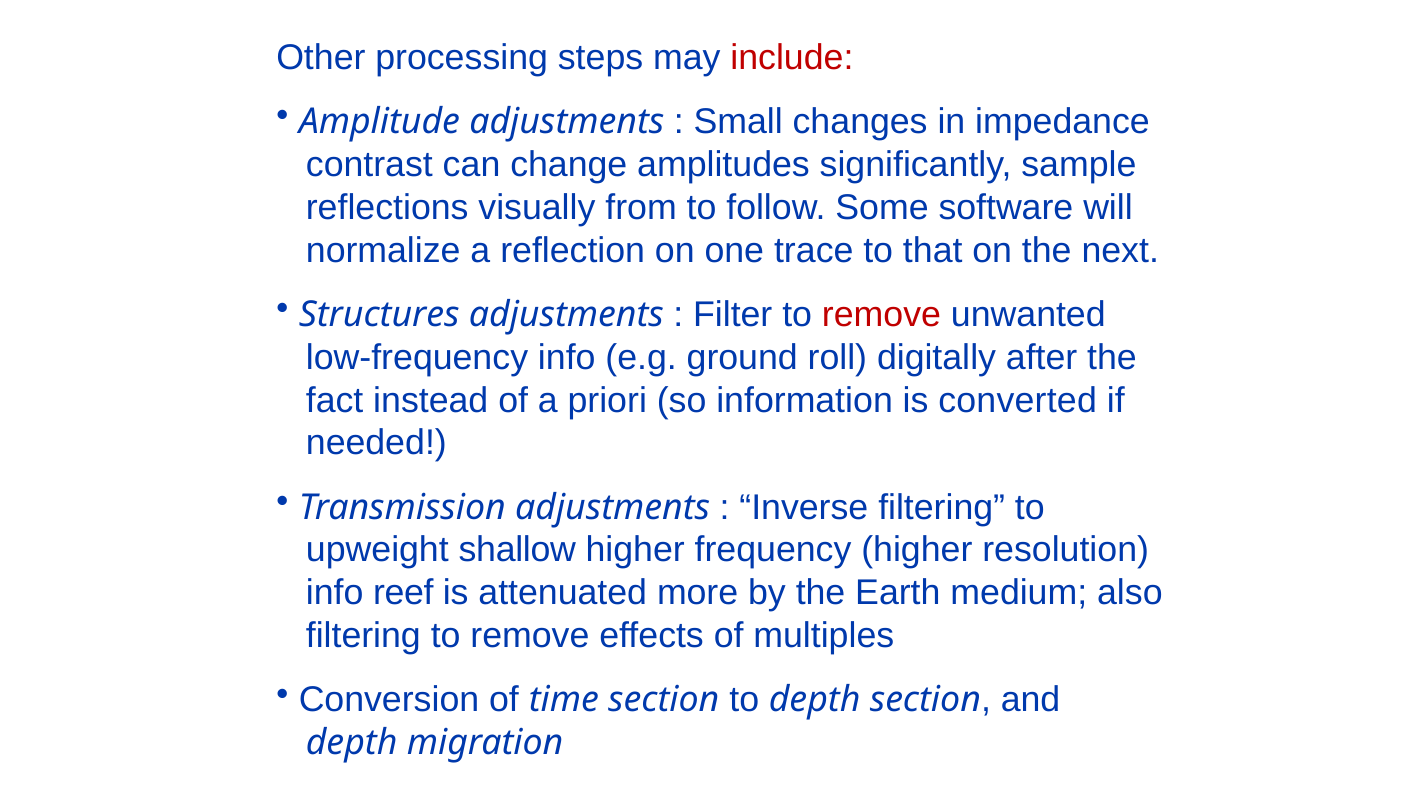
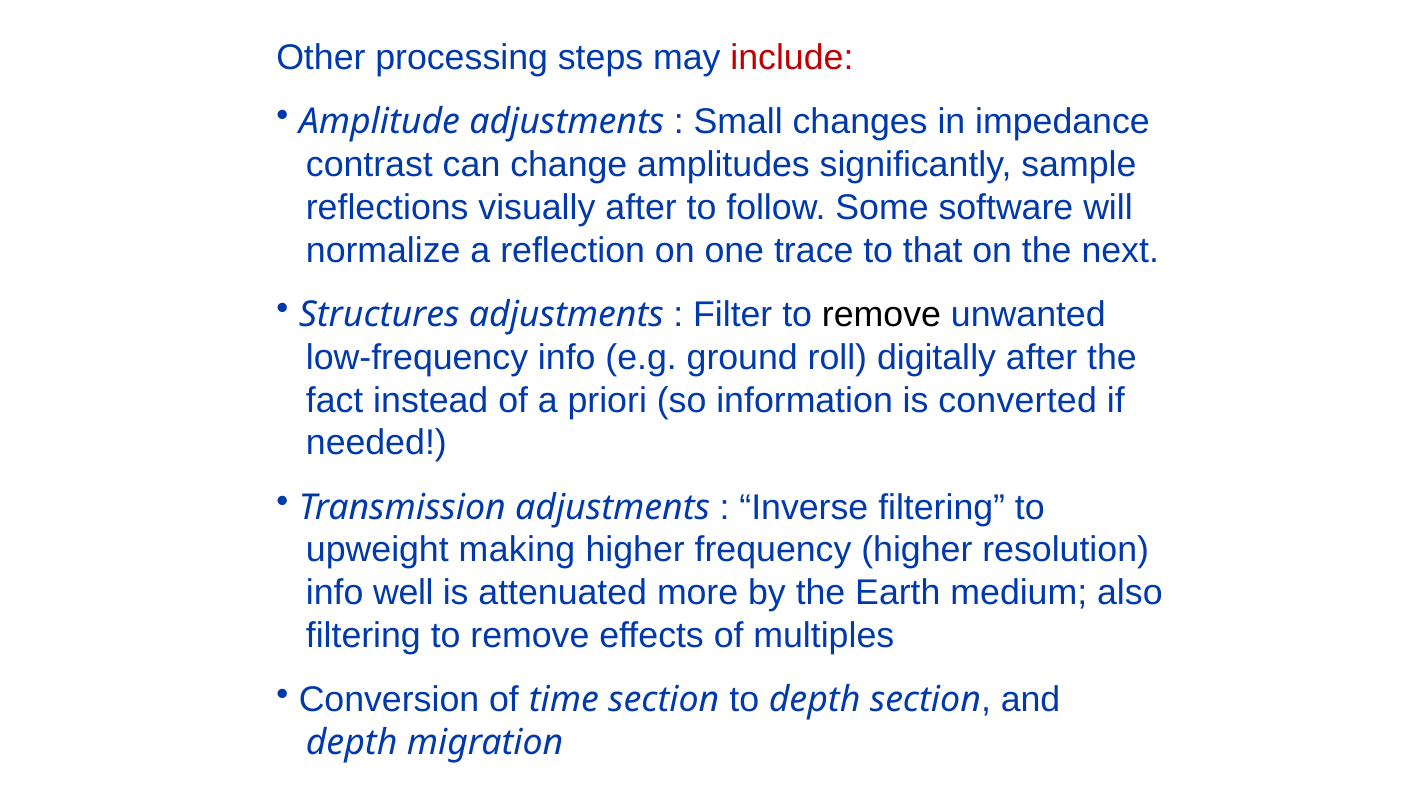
visually from: from -> after (641, 208)
remove colour: red -> black (881, 315)
shallow: shallow -> making (517, 550)
reef: reef -> well (403, 593)
